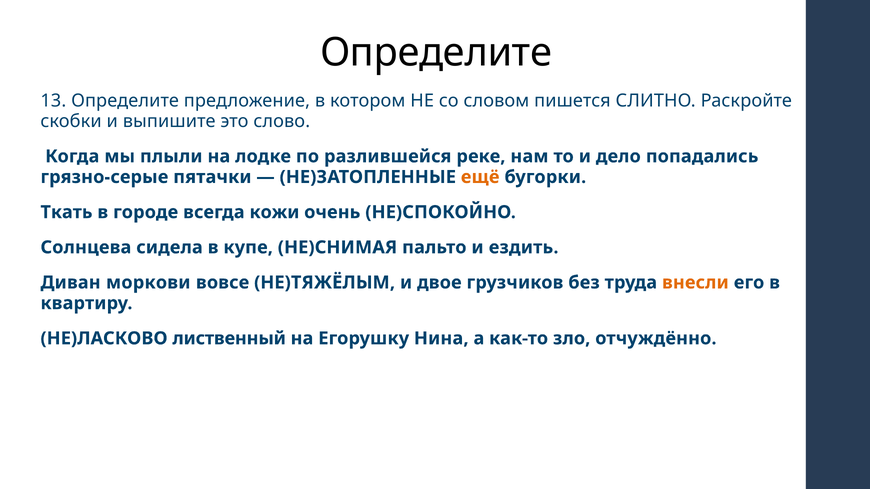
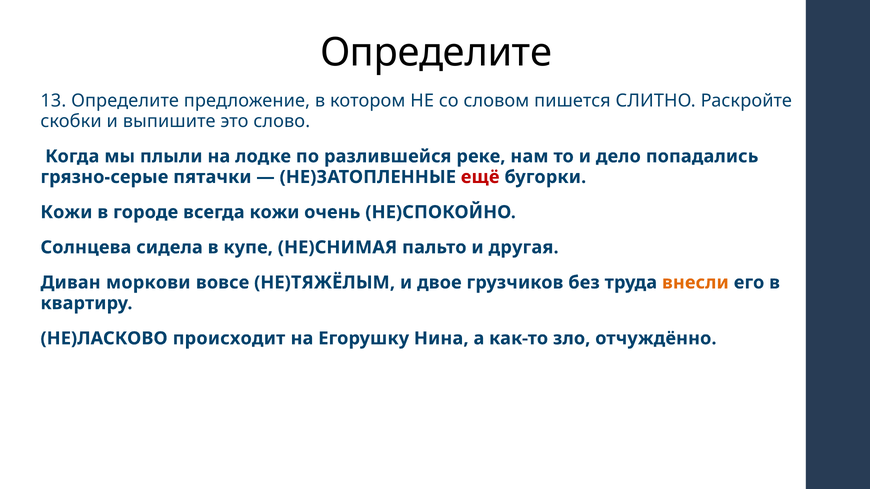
ещё colour: orange -> red (480, 177)
Ткать: Ткать -> Кожи (66, 212)
ездить: ездить -> другая (524, 248)
лиственный: лиственный -> происходит (229, 339)
